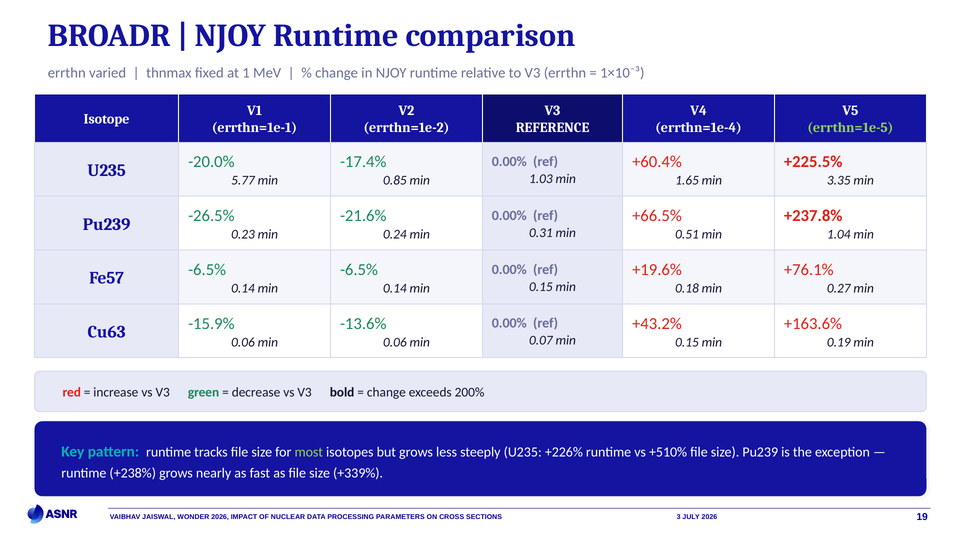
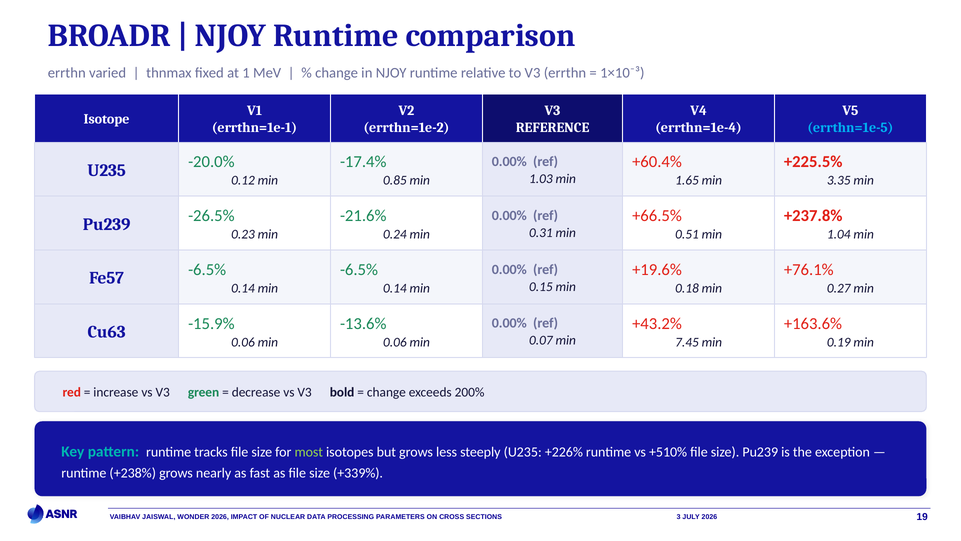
errthn=1e-5 colour: light green -> light blue (850, 128)
5.77: 5.77 -> 0.12 (243, 180)
0.15: 0.15 -> 7.45 (687, 342)
